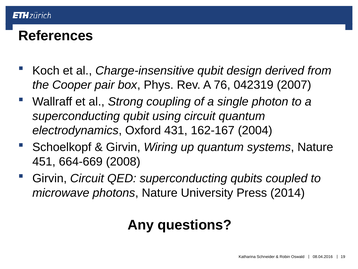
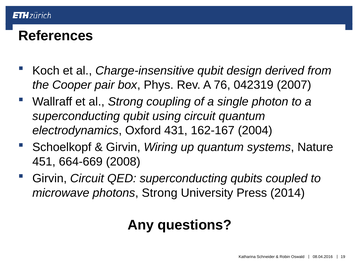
photons Nature: Nature -> Strong (160, 192)
